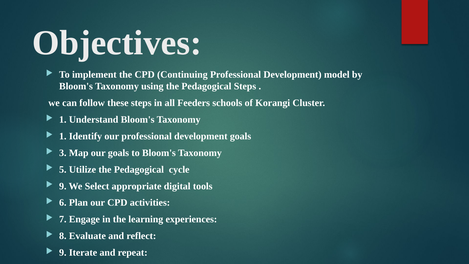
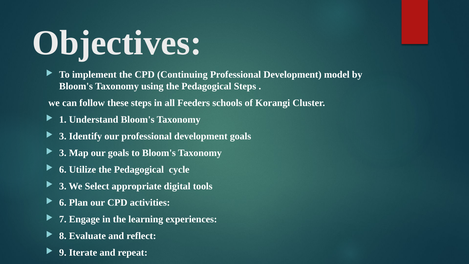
1: 1 -> 3 (63, 136)
5: 5 -> 6 (63, 169)
9: 9 -> 3 (63, 186)
